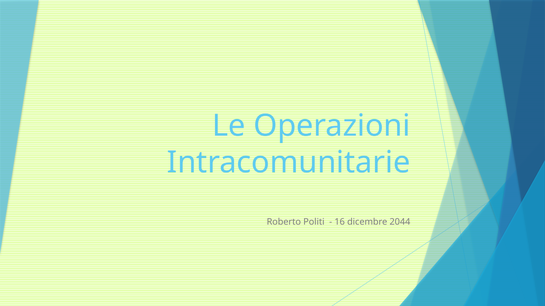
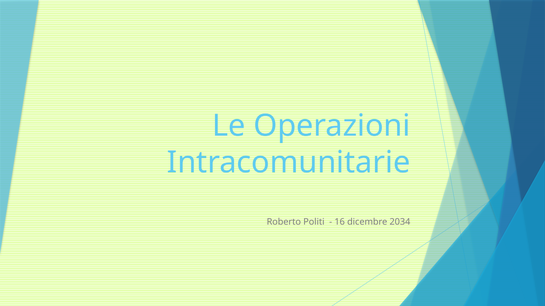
2044: 2044 -> 2034 (400, 222)
